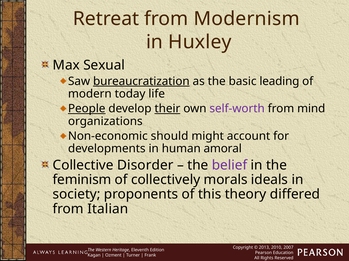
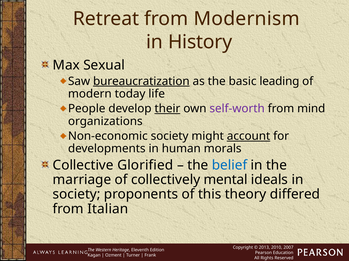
Huxley: Huxley -> History (200, 42)
People underline: present -> none (87, 109)
Non-economic should: should -> society (170, 137)
account underline: none -> present (249, 137)
amoral: amoral -> morals (223, 149)
Disorder: Disorder -> Glorified (145, 166)
belief colour: purple -> blue (230, 166)
feminism: feminism -> marriage (82, 180)
morals: morals -> mental (226, 180)
